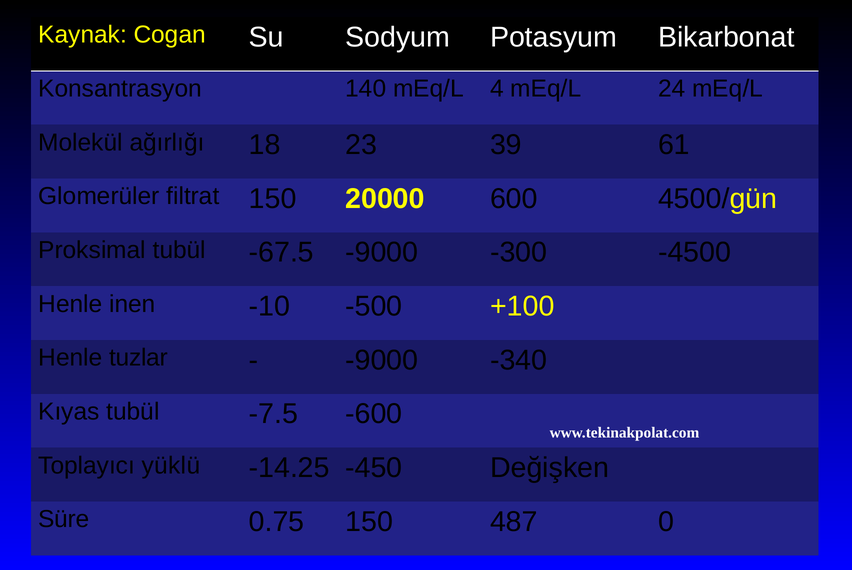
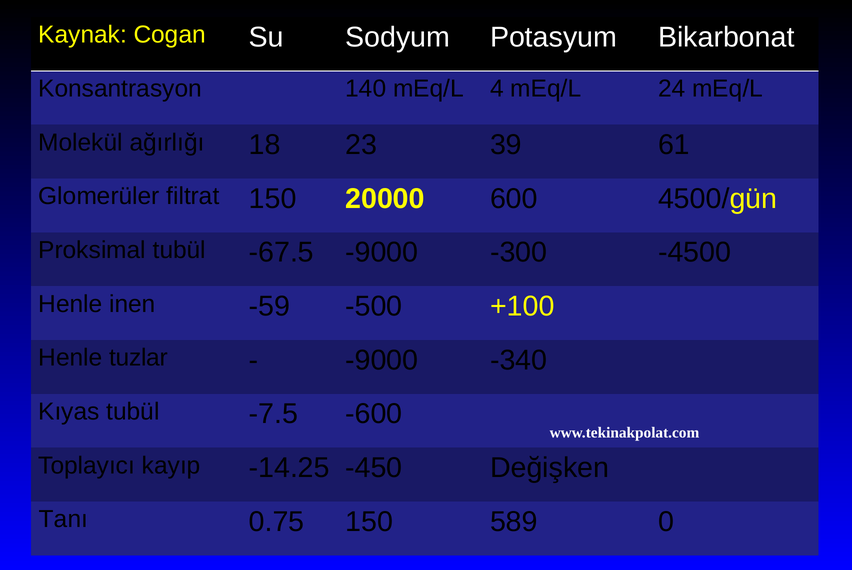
-10: -10 -> -59 (270, 306)
yüklü: yüklü -> kayıp (171, 465)
Süre: Süre -> Tanı (63, 519)
487: 487 -> 589 (514, 522)
